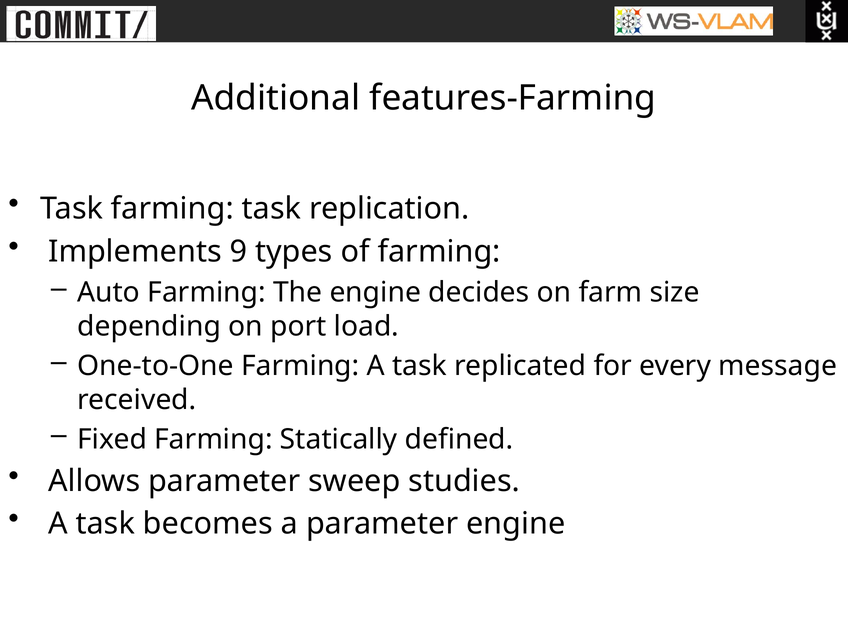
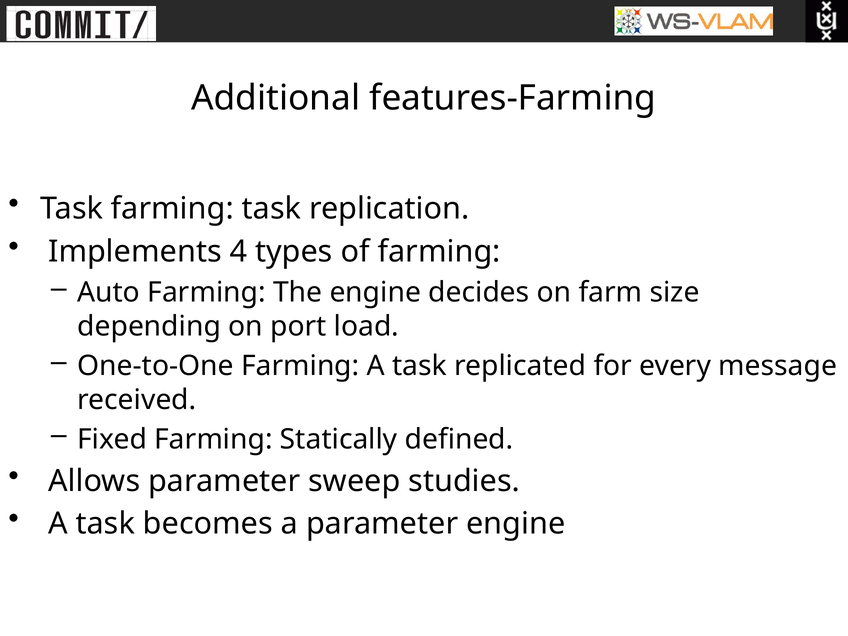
9: 9 -> 4 (239, 251)
